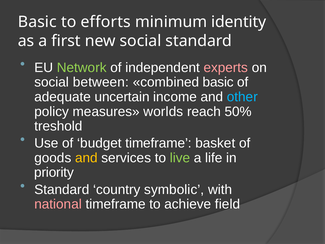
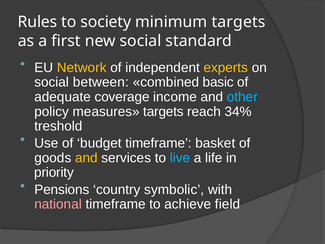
Basic: Basic -> Rules (37, 22)
efforts: efforts -> society (106, 22)
minimum identity: identity -> targets (239, 22)
Network colour: light green -> yellow (82, 68)
experts colour: pink -> yellow (226, 68)
uncertain: uncertain -> coverage (122, 97)
measures worlds: worlds -> targets (163, 111)
50%: 50% -> 34% (238, 111)
live colour: light green -> light blue (180, 158)
Standard: Standard -> Pensions (62, 189)
